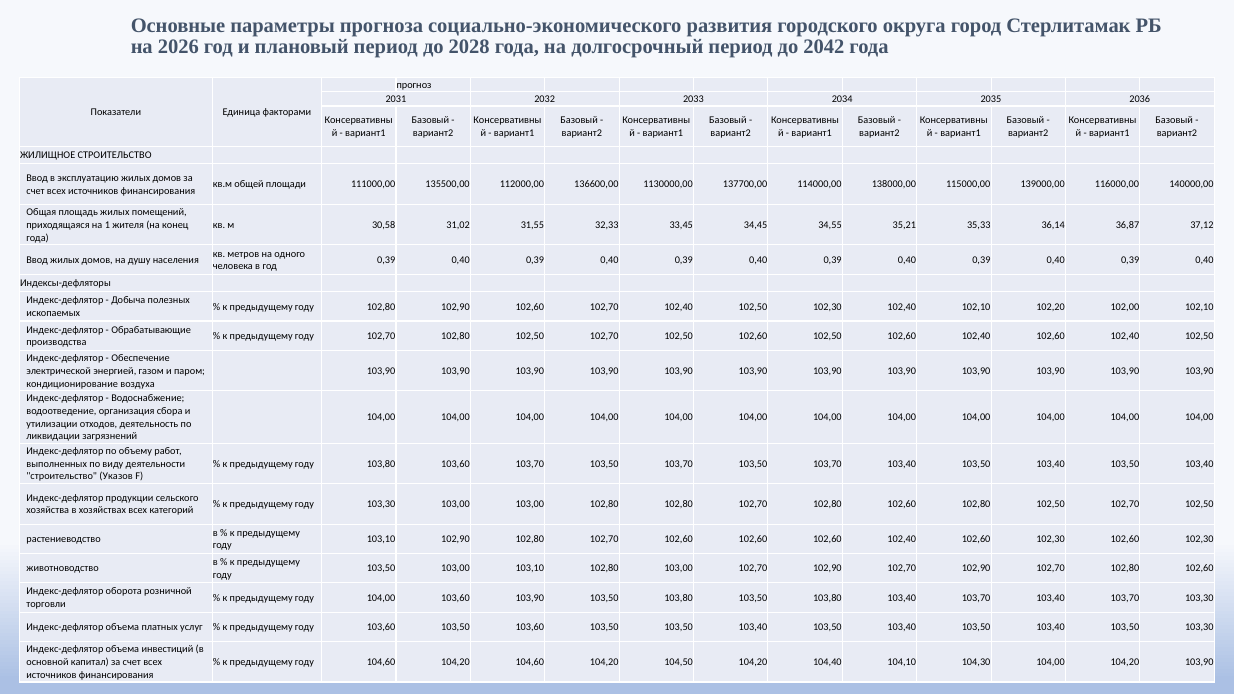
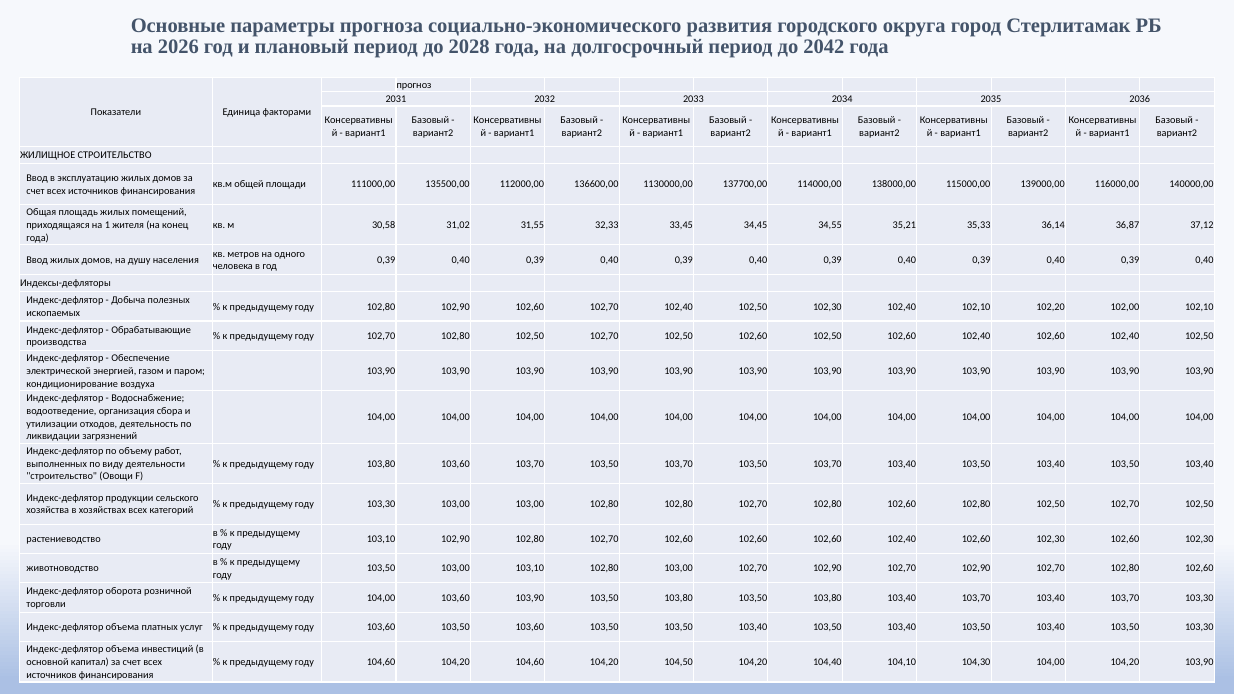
Указов: Указов -> Овощи (116, 477)
